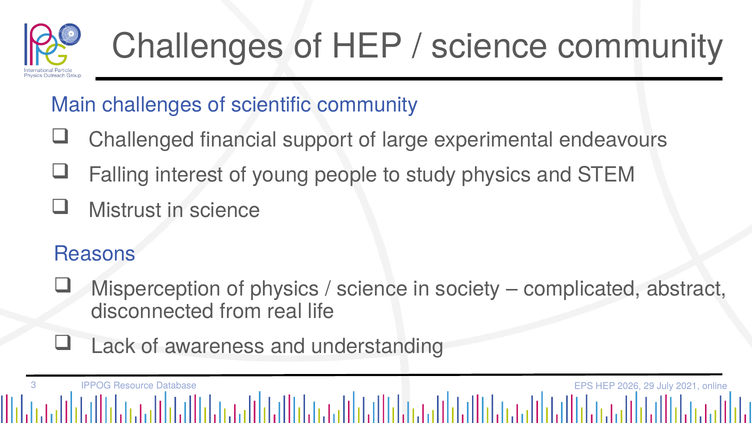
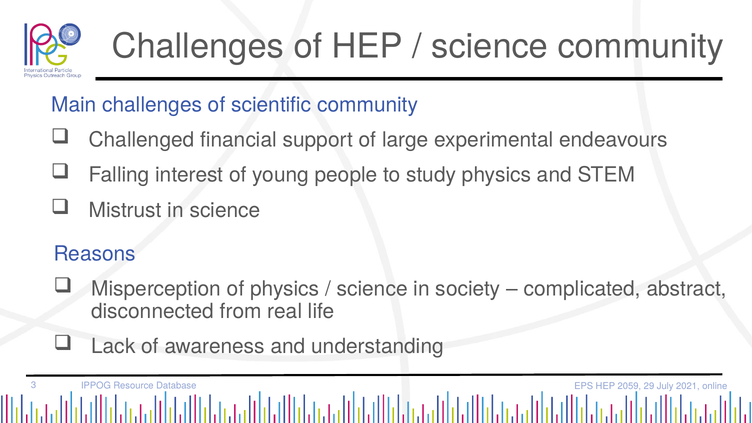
2026: 2026 -> 2059 (629, 386)
